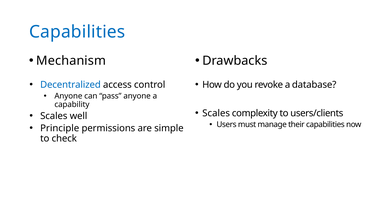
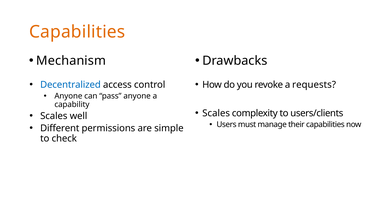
Capabilities colour: blue -> orange (77, 32)
database: database -> requests (314, 85)
Principle: Principle -> Different (60, 128)
